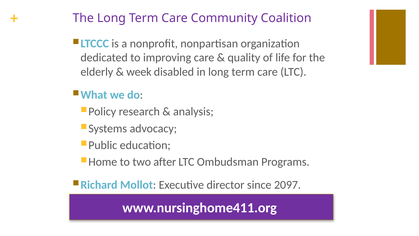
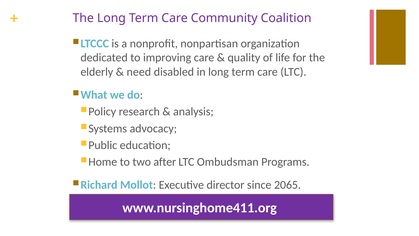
week: week -> need (139, 72)
2097: 2097 -> 2065 (288, 185)
